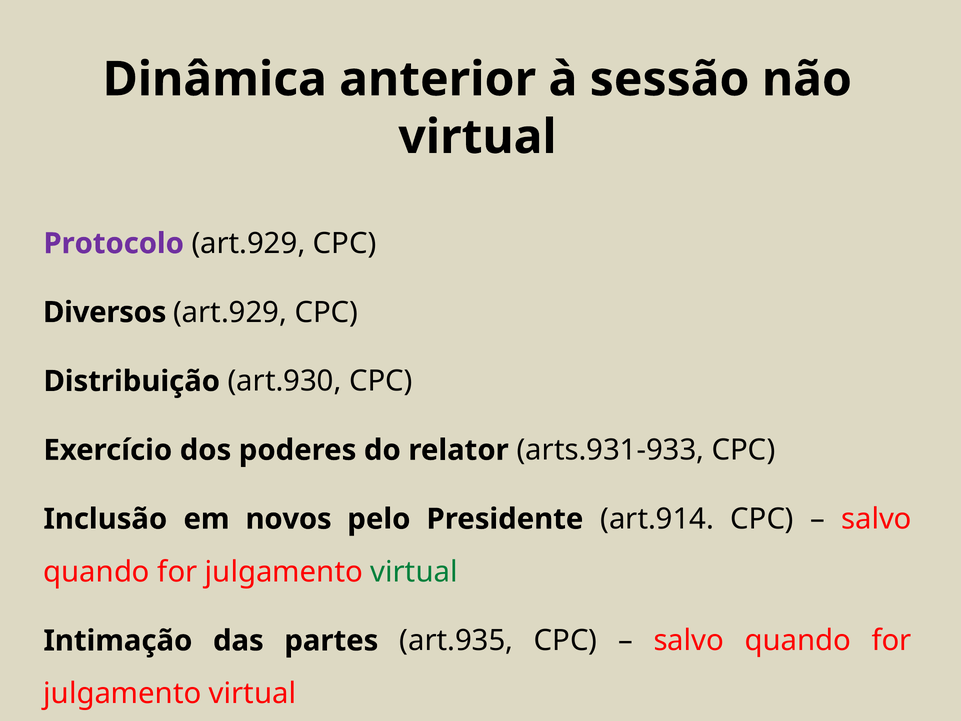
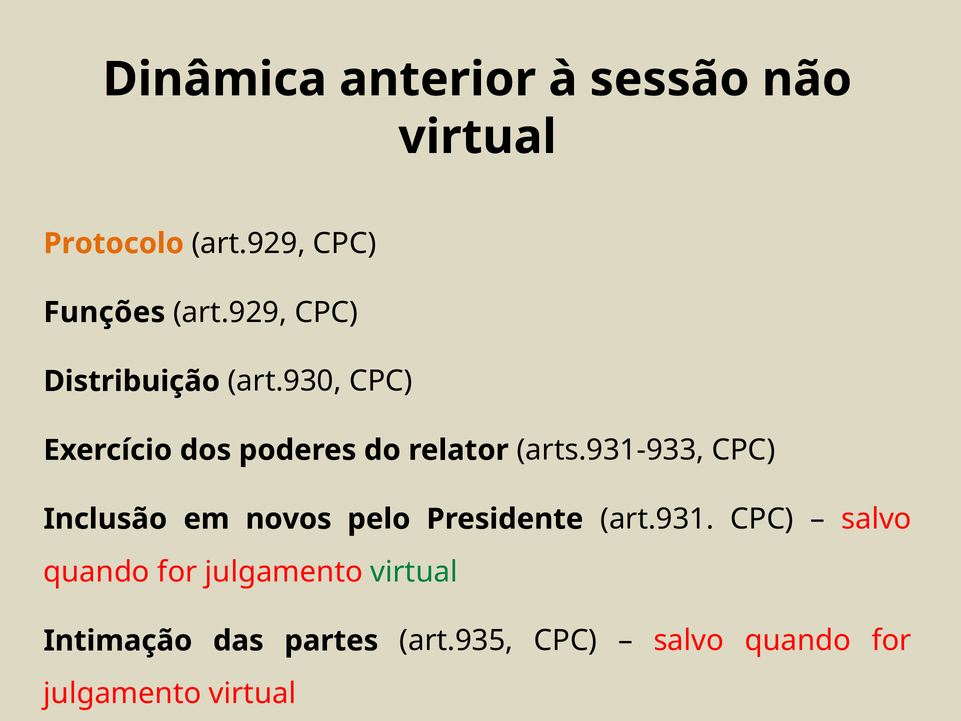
Protocolo colour: purple -> orange (114, 243)
Diversos: Diversos -> Funções (104, 312)
art.914: art.914 -> art.931 (657, 519)
